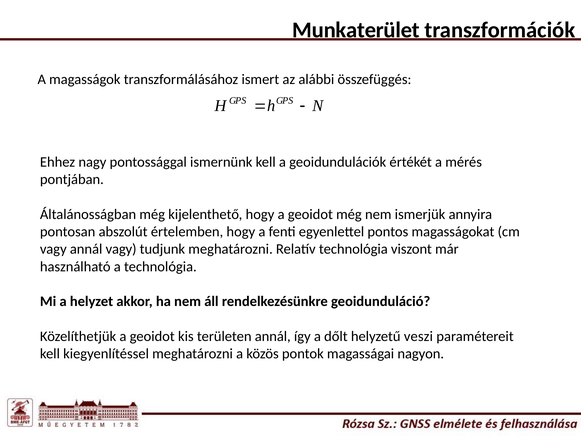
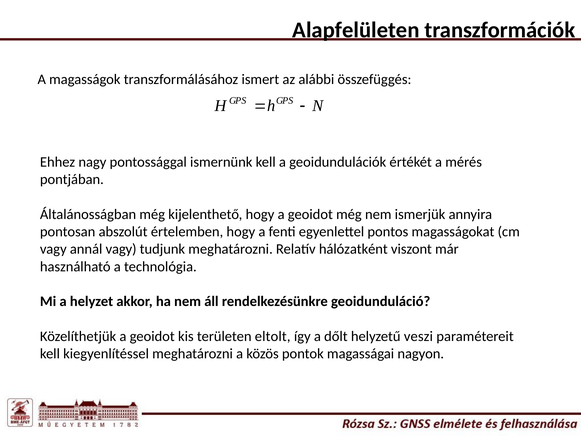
Munkaterület: Munkaterület -> Alapfelületen (356, 30)
Relatív technológia: technológia -> hálózatként (353, 249)
területen annál: annál -> eltolt (273, 336)
